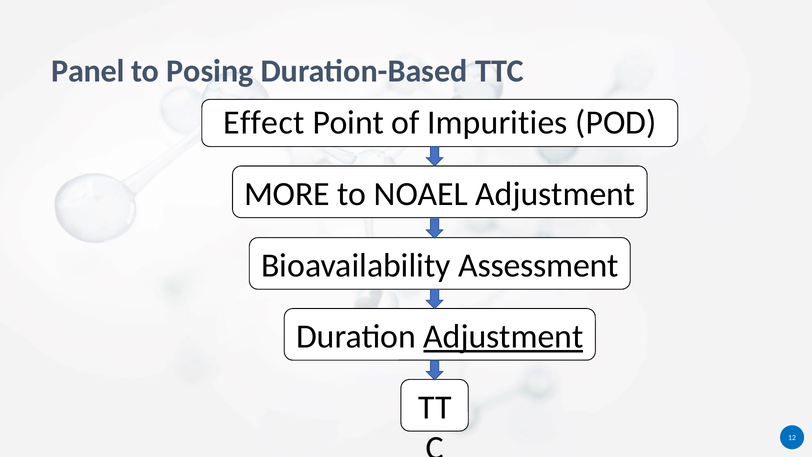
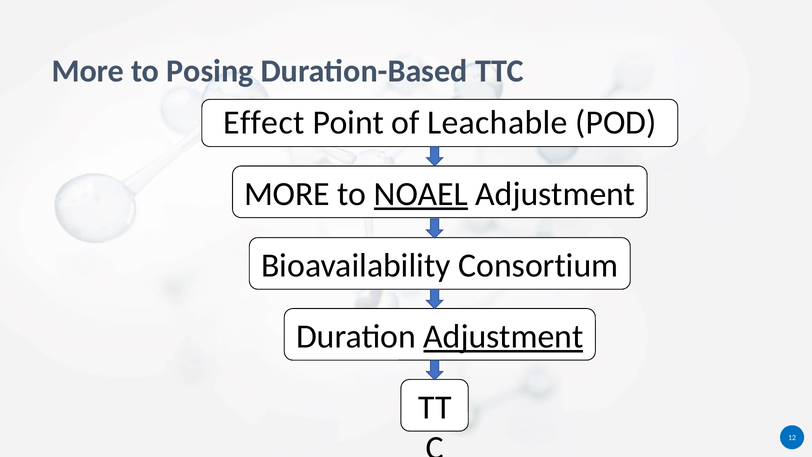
Panel: Panel -> More (88, 71)
Impurities: Impurities -> Leachable (497, 123)
NOAEL underline: none -> present (421, 194)
Assessment: Assessment -> Consortium (538, 266)
